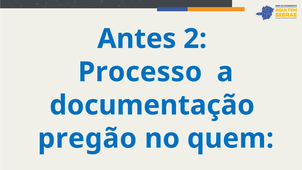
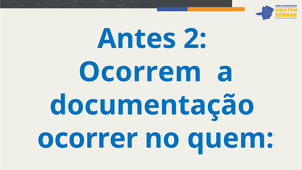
Processo: Processo -> Ocorrem (140, 72)
pregão: pregão -> ocorrer (88, 138)
